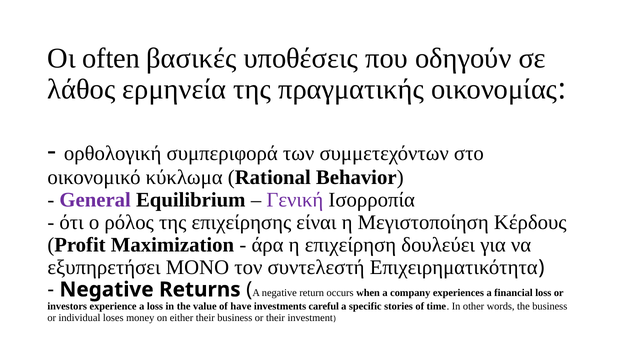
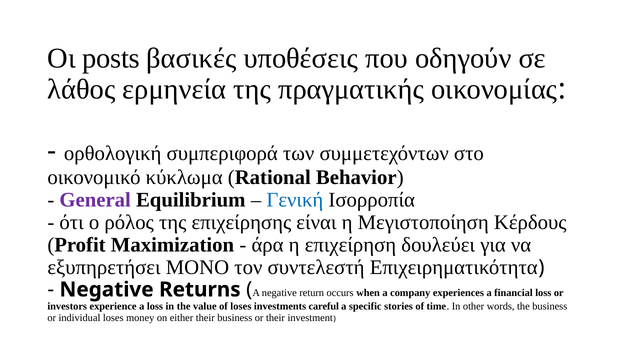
often: often -> posts (111, 58)
Γενική colour: purple -> blue (295, 200)
have: have -> loses (241, 306)
